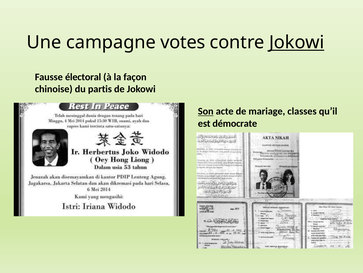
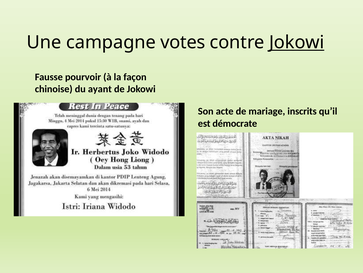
électoral: électoral -> pourvoir (83, 77)
partis: partis -> ayant (100, 89)
Son underline: present -> none (206, 111)
classes: classes -> inscrits (302, 111)
